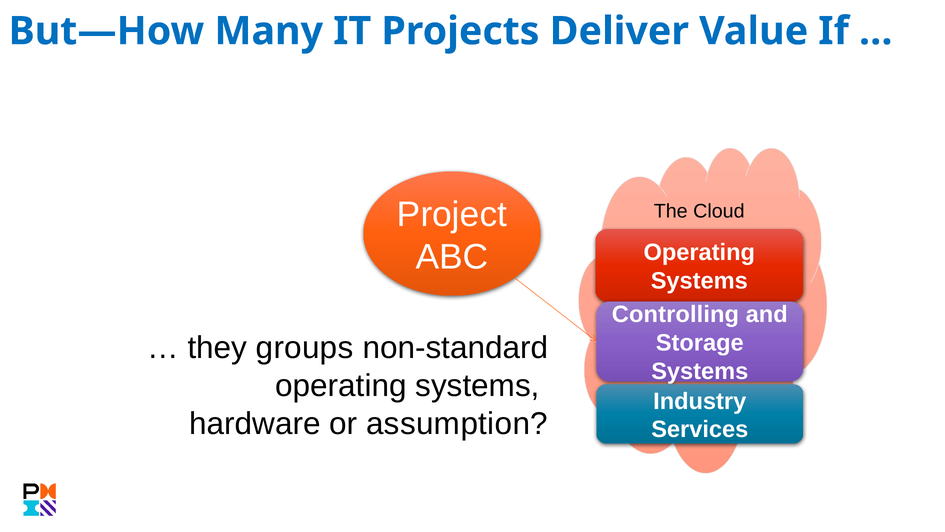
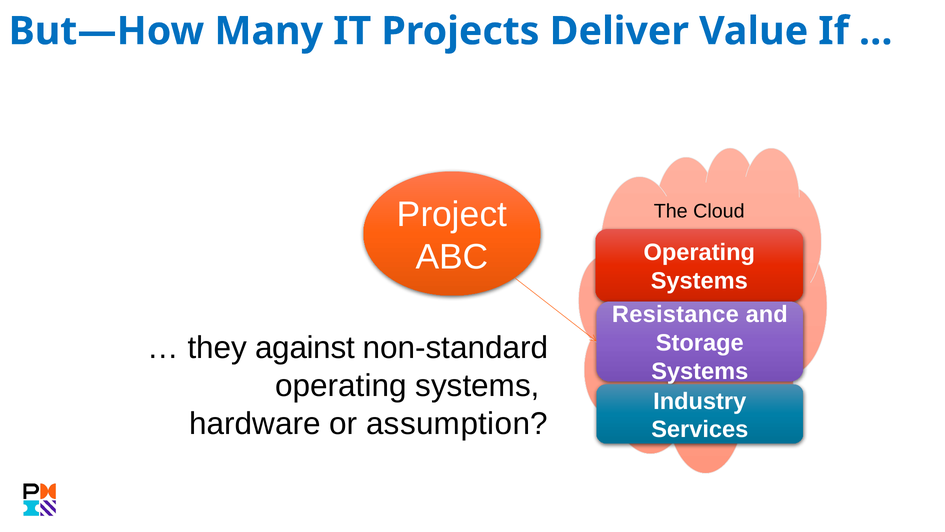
Controlling: Controlling -> Resistance (675, 314)
groups: groups -> against (305, 348)
